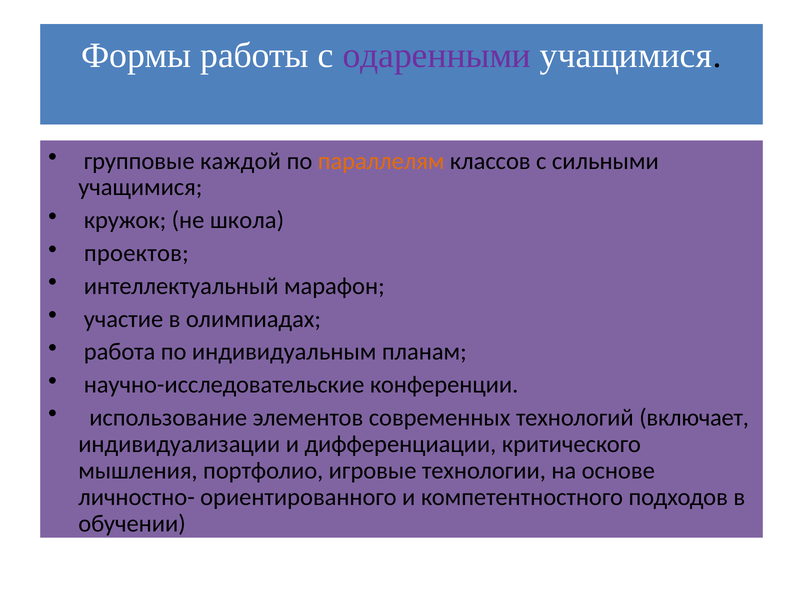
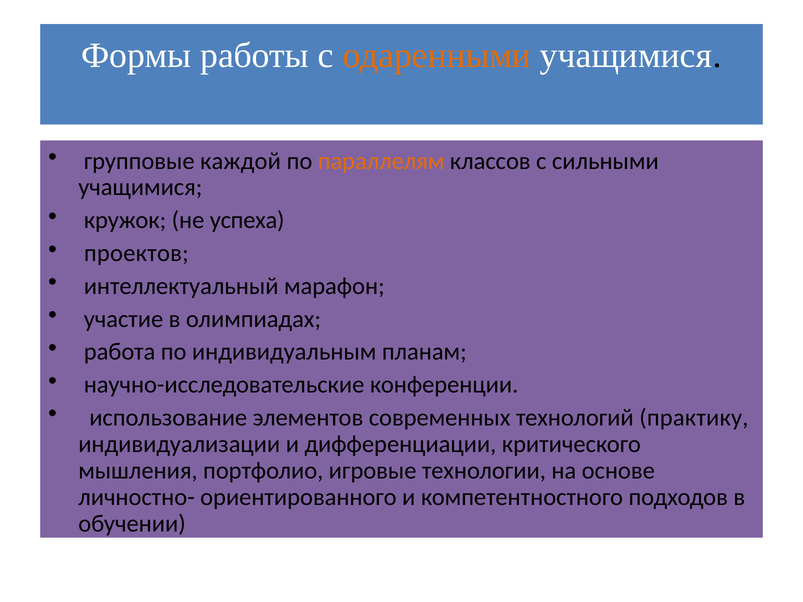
одаренными colour: purple -> orange (437, 55)
школа: школа -> успеха (247, 220)
включает: включает -> практику (694, 418)
